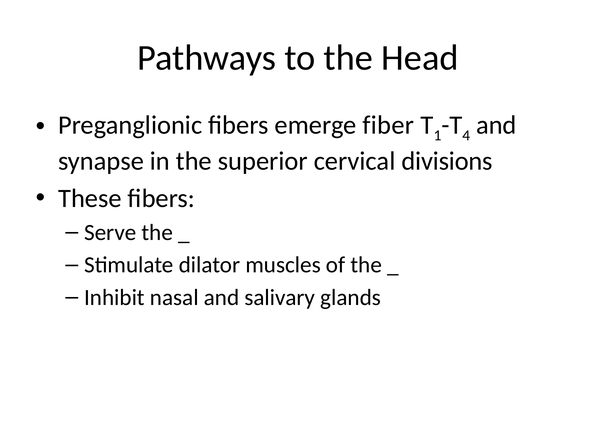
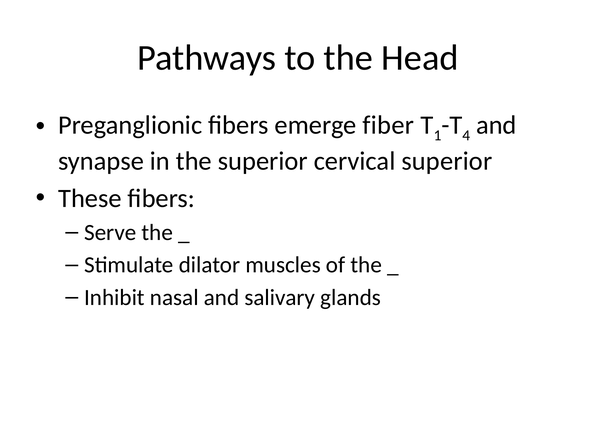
cervical divisions: divisions -> superior (447, 161)
